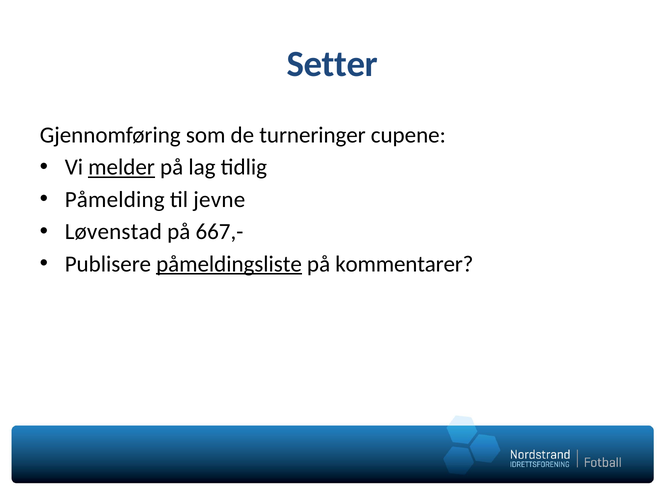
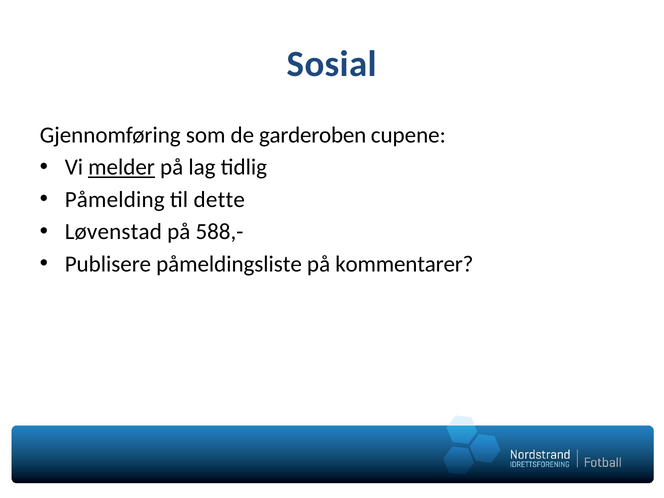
Setter: Setter -> Sosial (332, 64)
turneringer: turneringer -> garderoben (313, 135)
jevne: jevne -> dette (219, 199)
667,-: 667,- -> 588,- (219, 232)
påmeldingsliste underline: present -> none (229, 264)
